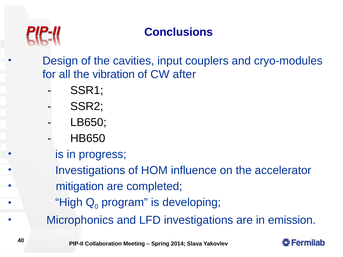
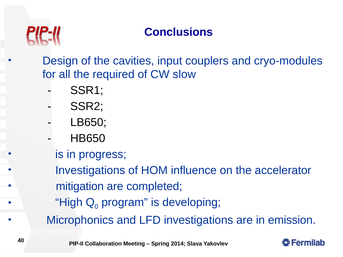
vibration: vibration -> required (114, 75)
after: after -> slow (184, 75)
